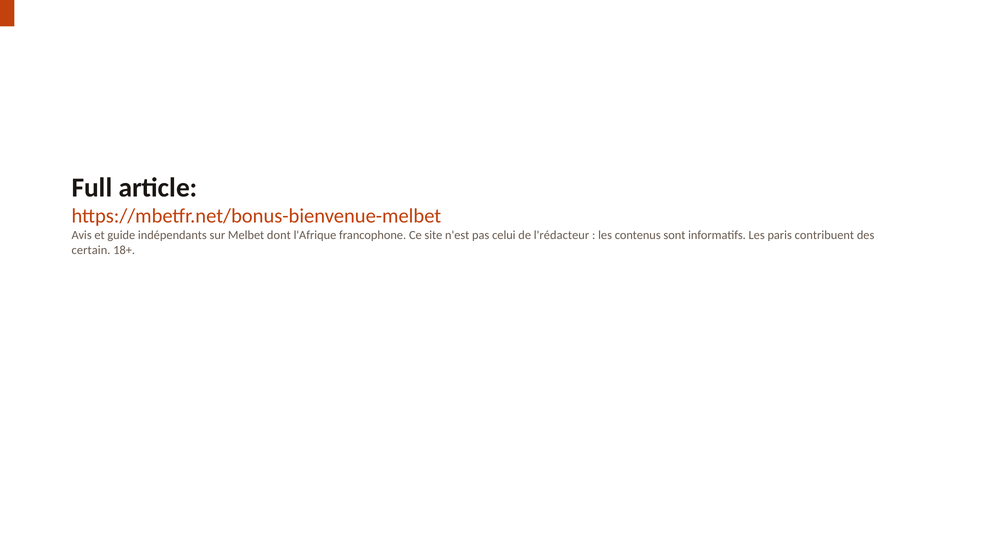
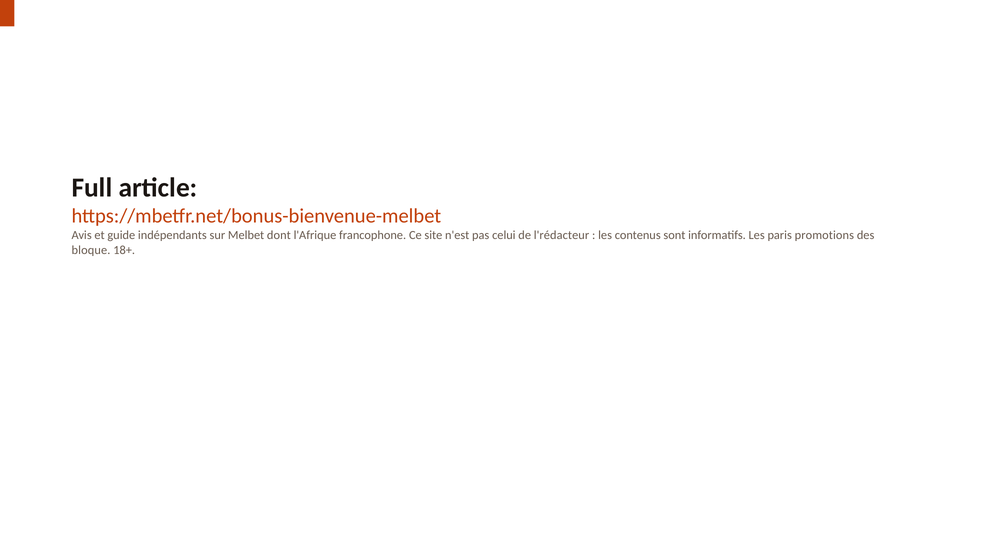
contribuent: contribuent -> promotions (824, 235)
certain: certain -> bloque (91, 250)
